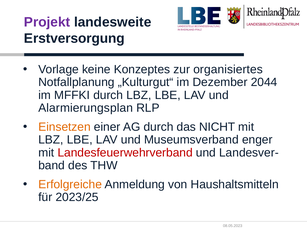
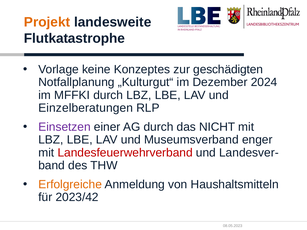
Projekt colour: purple -> orange (47, 22)
Erstversorgung: Erstversorgung -> Flutkatastrophe (74, 38)
organisiertes: organisiertes -> geschädigten (228, 69)
2044: 2044 -> 2024 (264, 82)
Alarmierungsplan: Alarmierungsplan -> Einzelberatungen (86, 108)
Einsetzen colour: orange -> purple (65, 127)
2023/25: 2023/25 -> 2023/42 (77, 197)
